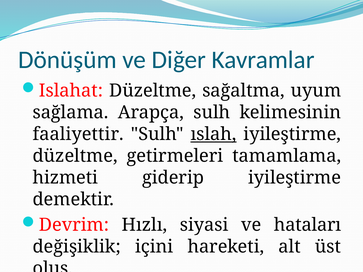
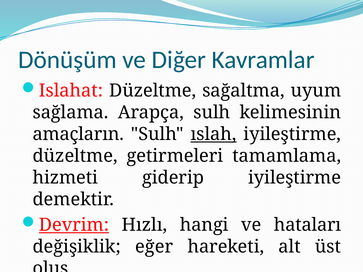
faaliyettir: faaliyettir -> amaçların (78, 134)
Devrim underline: none -> present (74, 225)
siyasi: siyasi -> hangi (204, 225)
içini: içini -> eğer (154, 247)
